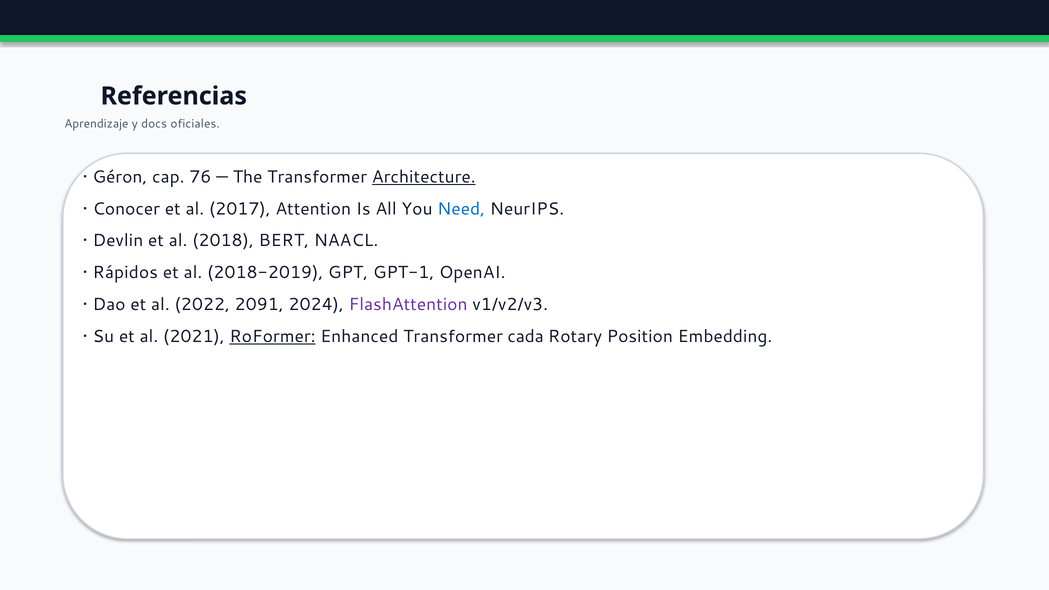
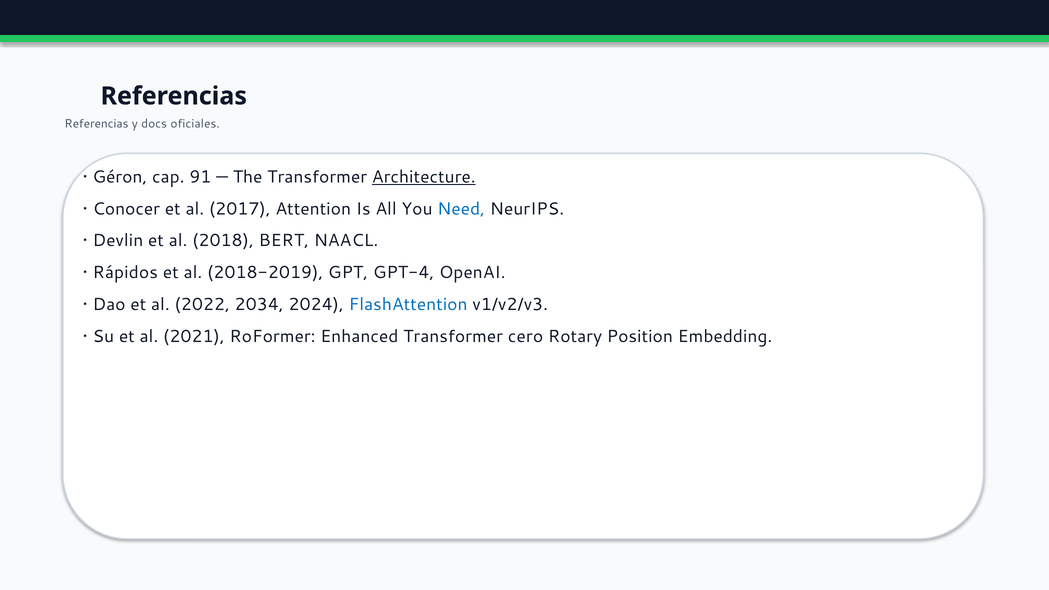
Aprendizaje: Aprendizaje -> Referencias (96, 124)
76: 76 -> 91 (200, 177)
GPT-1: GPT-1 -> GPT-4 (404, 273)
2091: 2091 -> 2034 (259, 304)
FlashAttention colour: purple -> blue (408, 304)
RoFormer underline: present -> none (273, 336)
cada: cada -> cero (525, 336)
